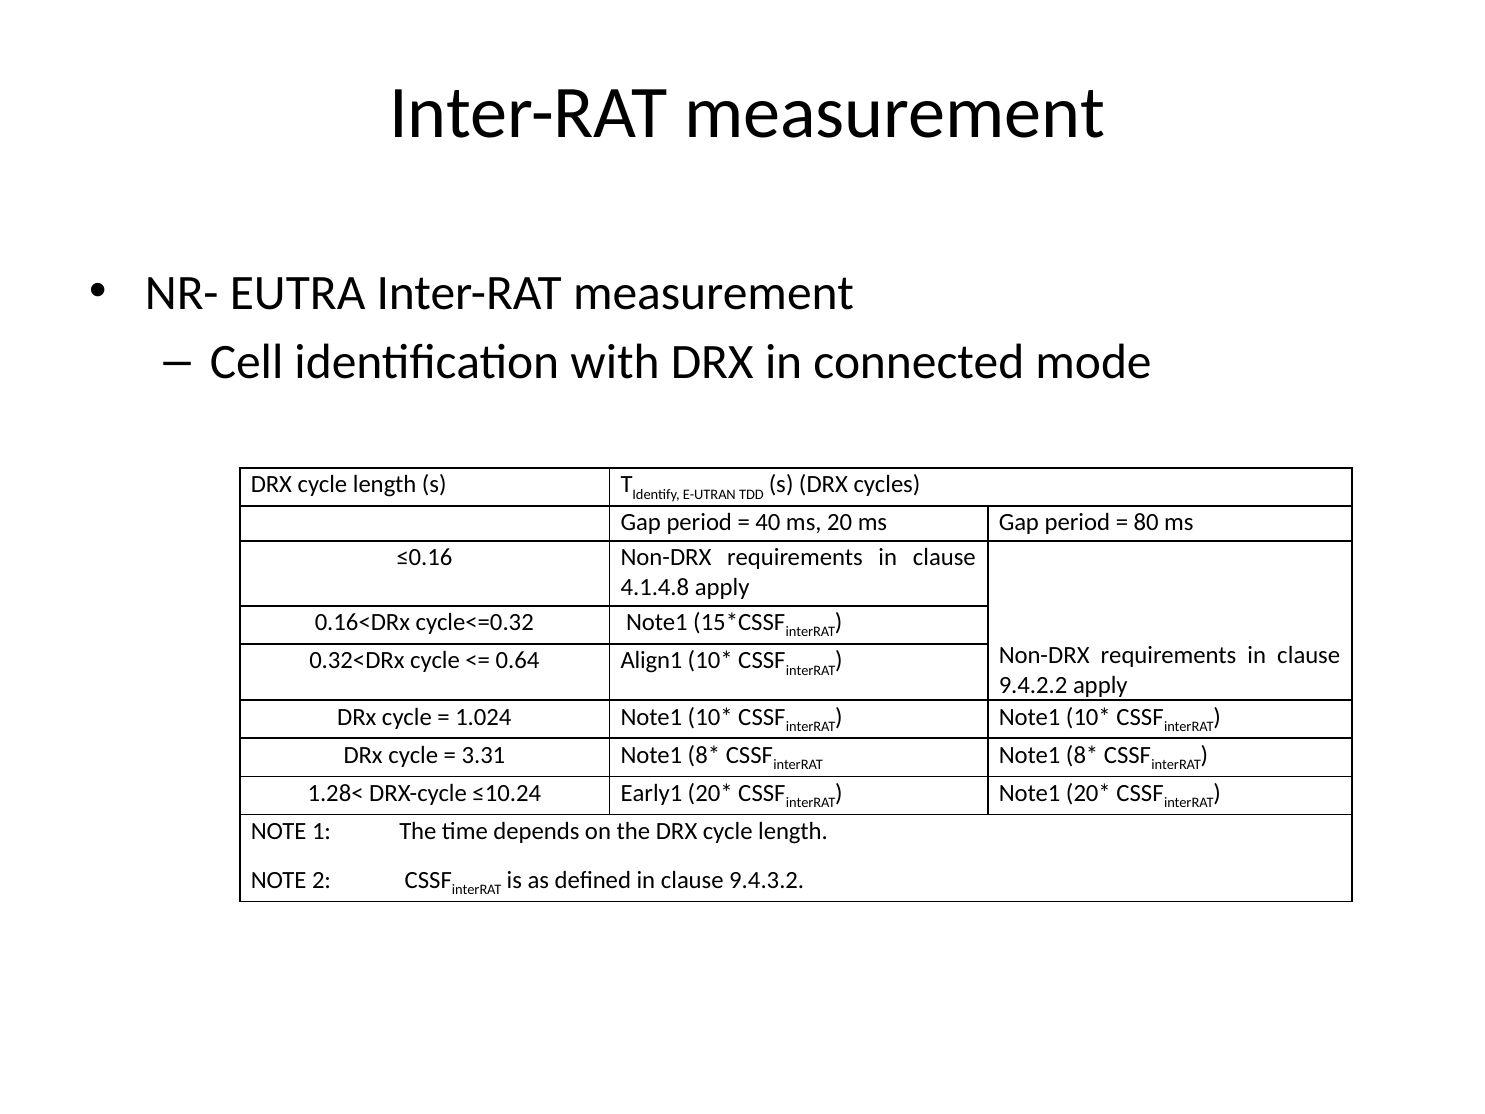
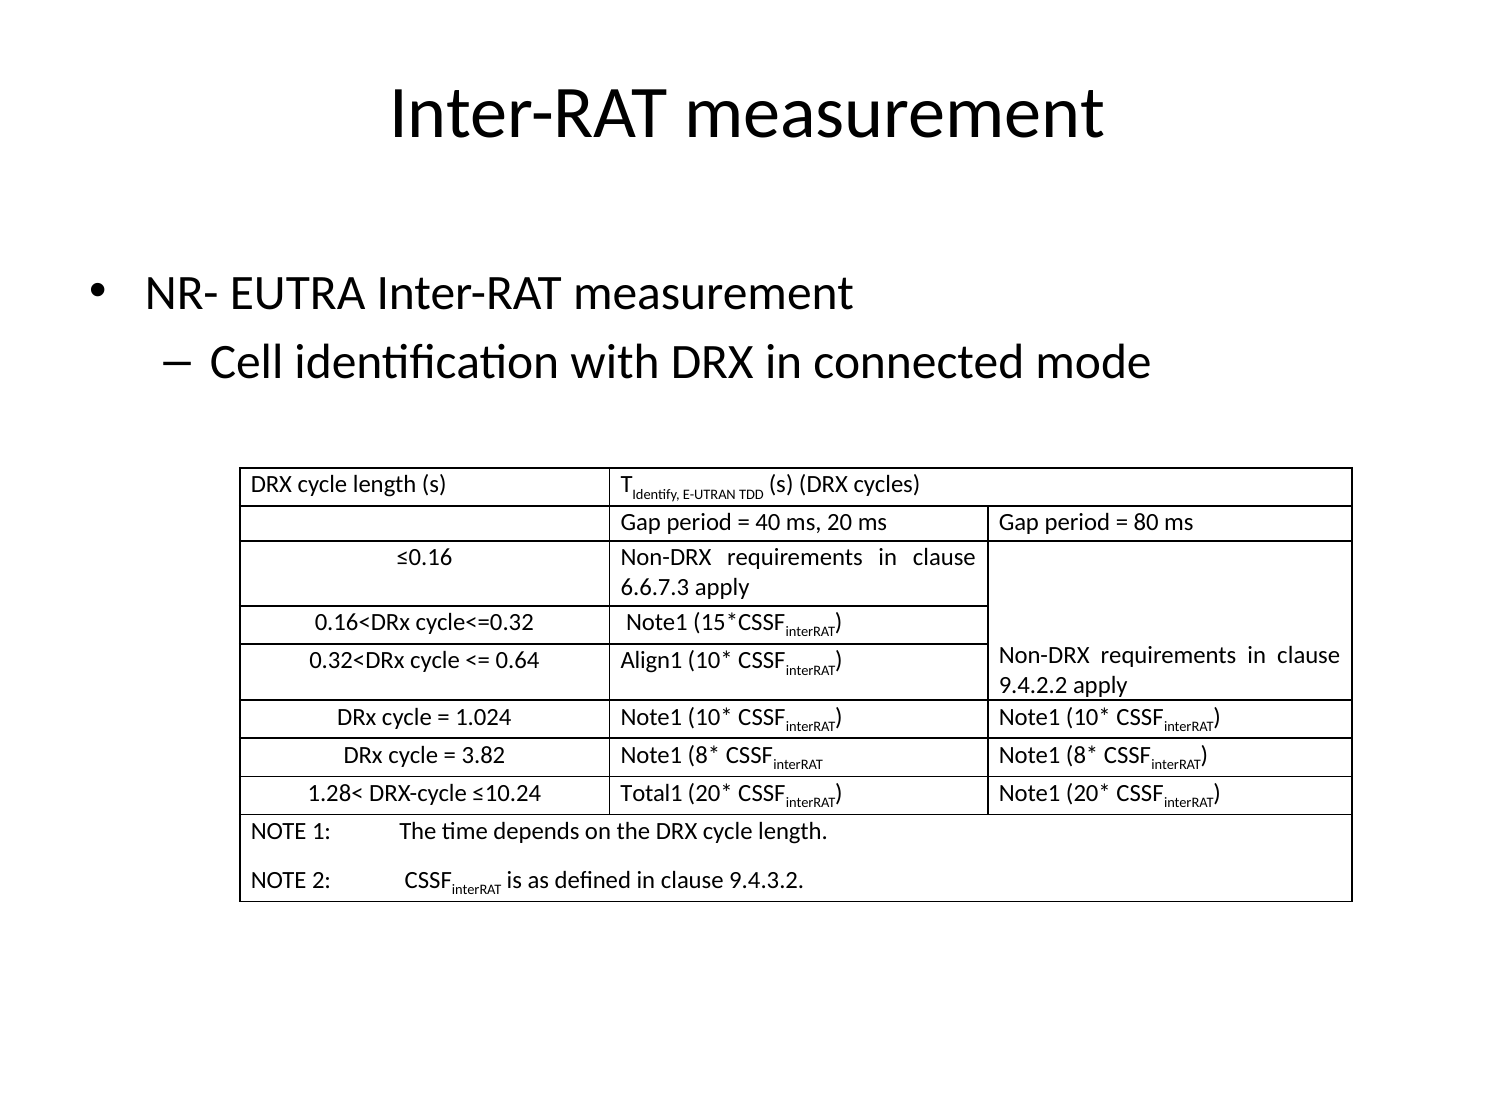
4.1.4.8: 4.1.4.8 -> 6.6.7.3 (655, 588)
3.31: 3.31 -> 3.82 (483, 755)
Early1: Early1 -> Total1 (652, 793)
